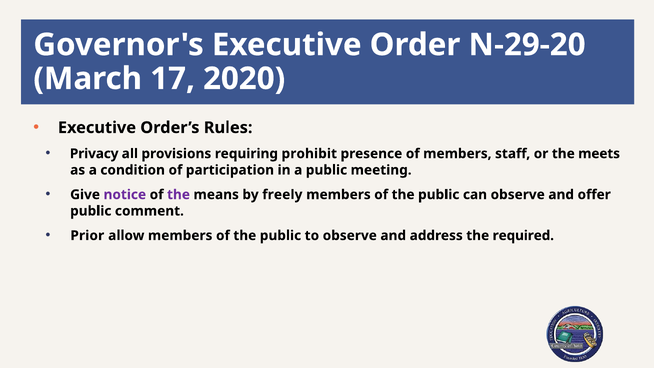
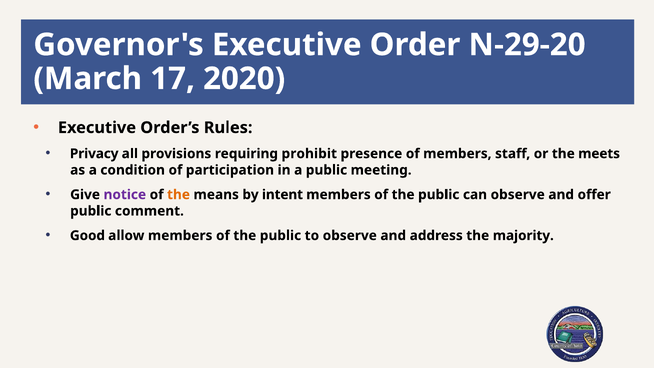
the colour: purple -> orange (179, 195)
freely: freely -> intent (282, 195)
Prior: Prior -> Good (87, 235)
required: required -> majority (523, 235)
